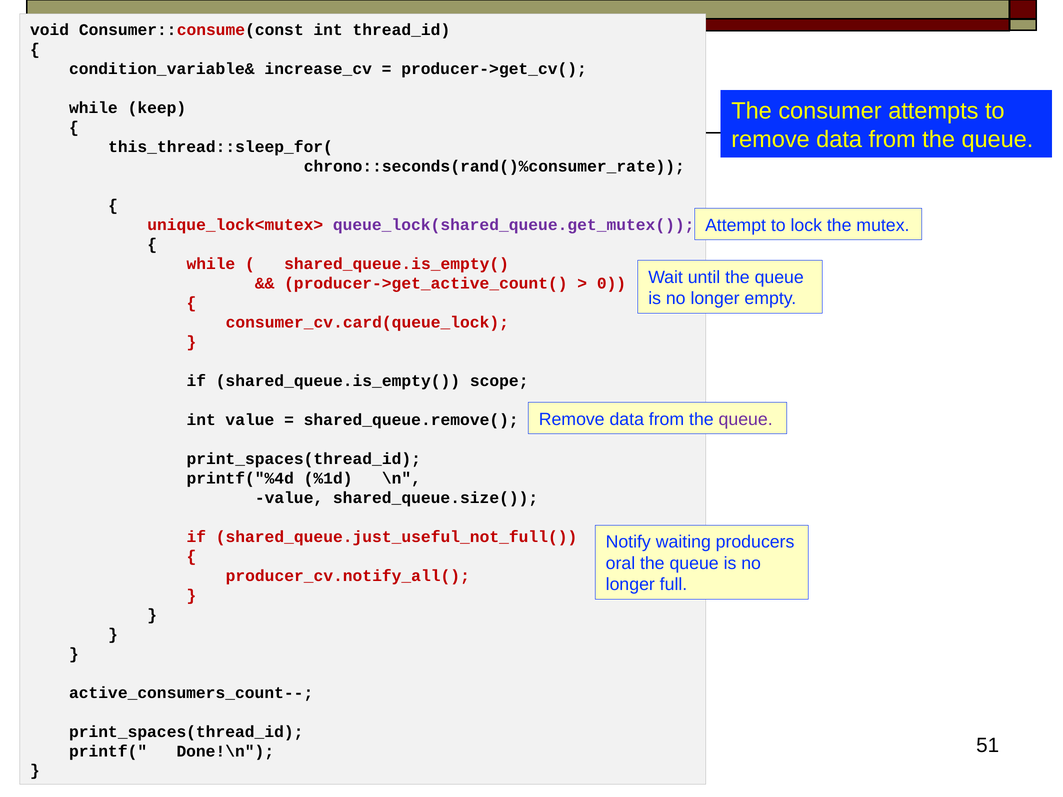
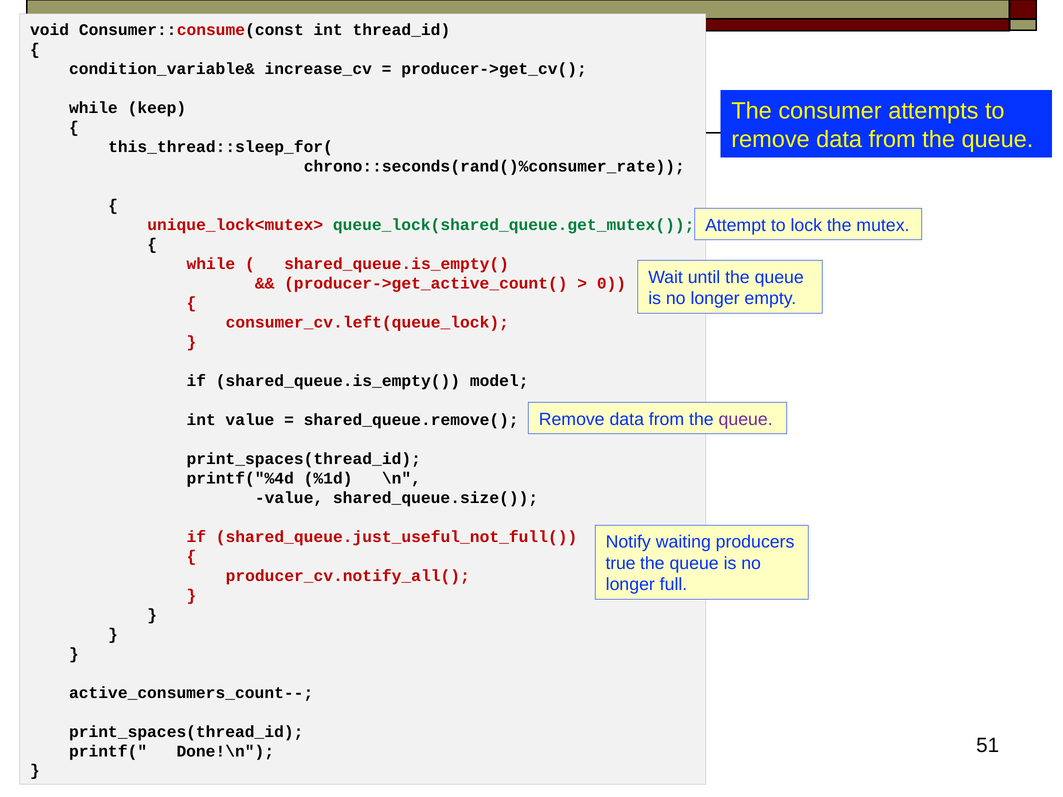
queue_lock(shared_queue.get_mutex( colour: purple -> green (514, 225)
consumer_cv.card(queue_lock: consumer_cv.card(queue_lock -> consumer_cv.left(queue_lock (367, 322)
scope: scope -> model (499, 381)
oral: oral -> true (621, 564)
